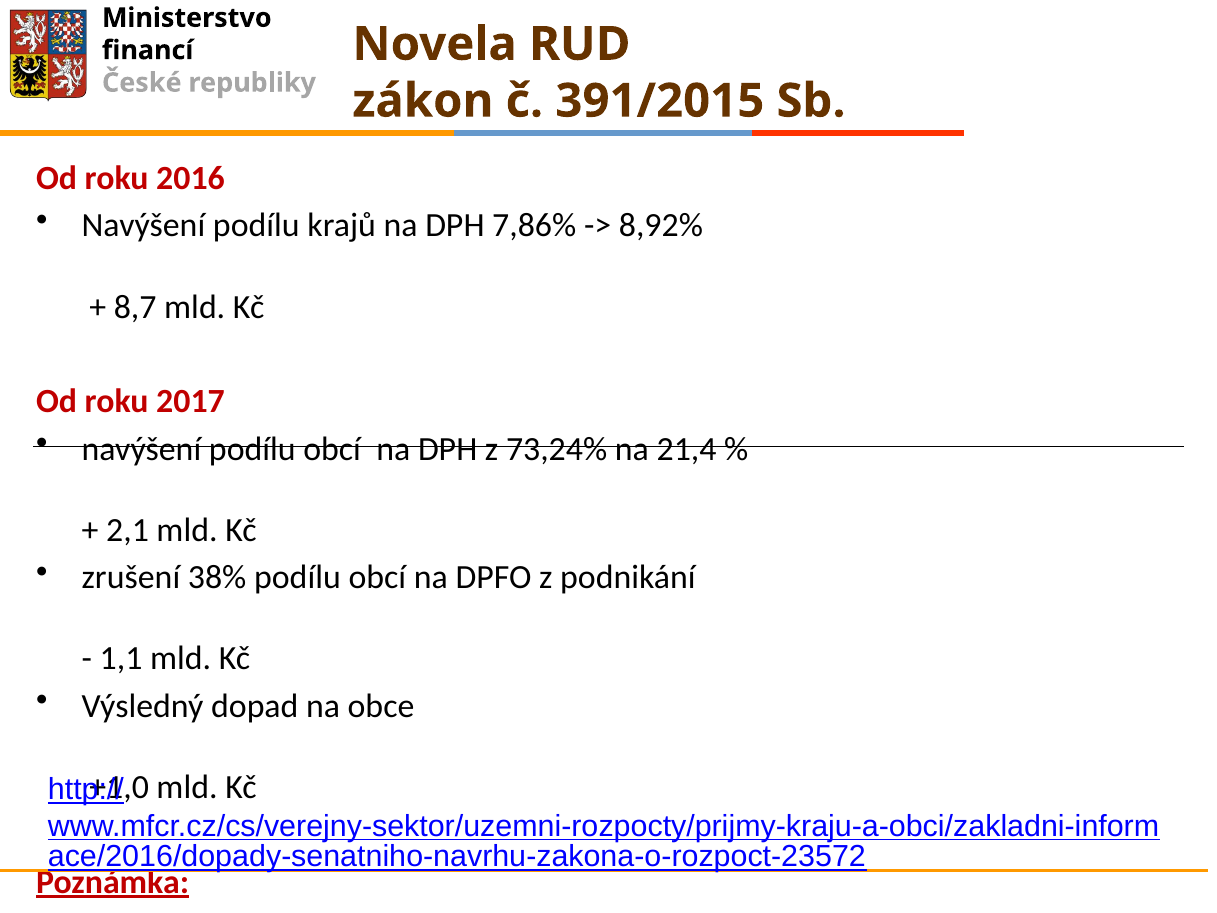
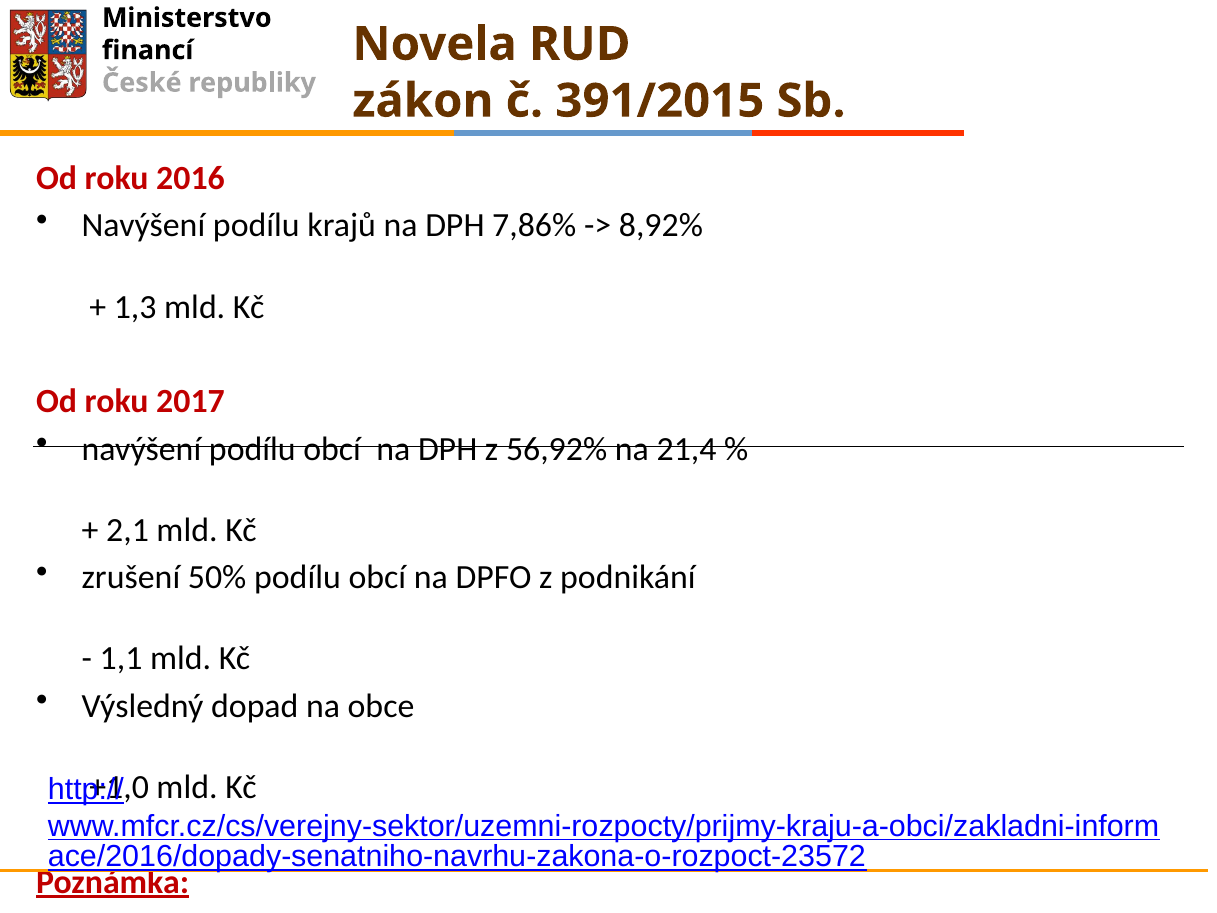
8,7: 8,7 -> 1,3 (135, 307)
73,24%: 73,24% -> 56,92% (557, 449)
38%: 38% -> 50% (217, 577)
